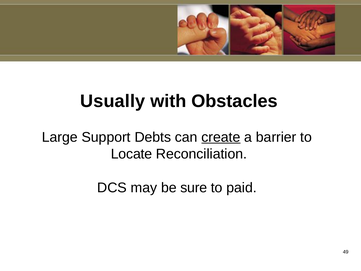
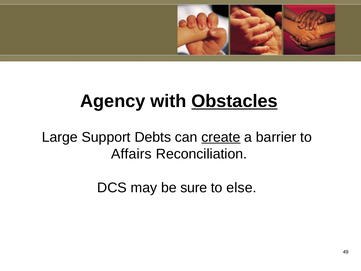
Usually: Usually -> Agency (113, 101)
Obstacles underline: none -> present (235, 101)
Locate: Locate -> Affairs (131, 154)
paid: paid -> else (242, 188)
